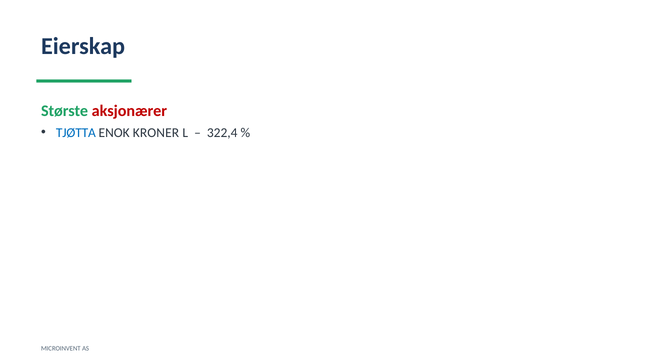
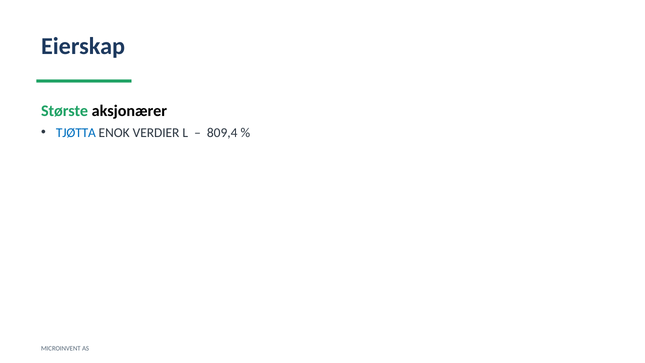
aksjonærer colour: red -> black (129, 111)
KRONER: KRONER -> VERDIER (156, 133)
322,4: 322,4 -> 809,4 (222, 133)
